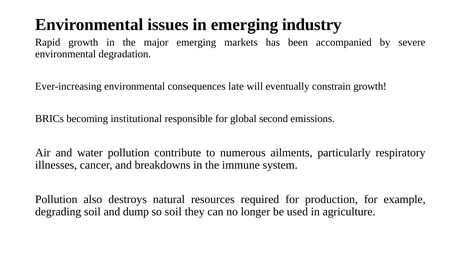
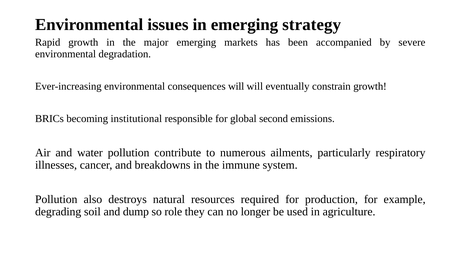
industry: industry -> strategy (312, 25)
consequences late: late -> will (236, 86)
so soil: soil -> role (173, 212)
